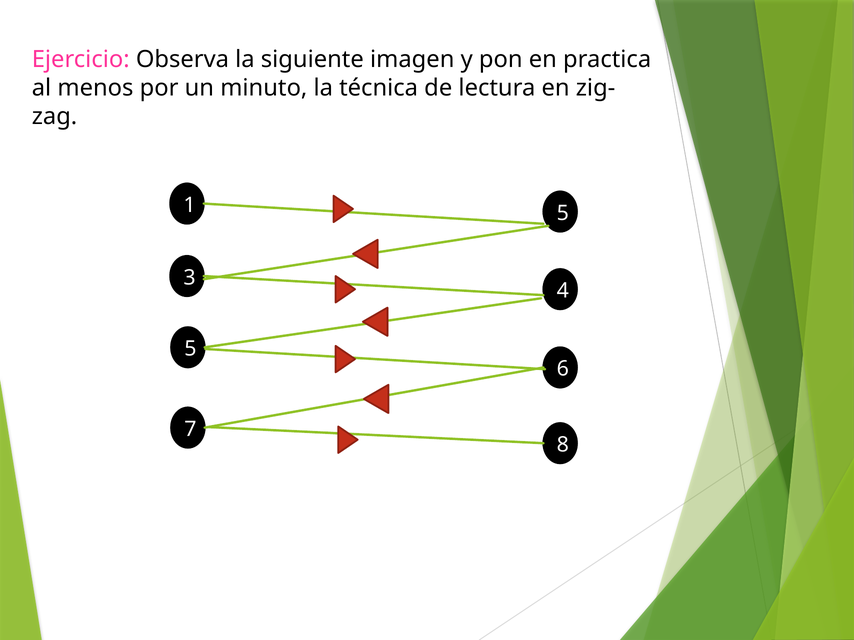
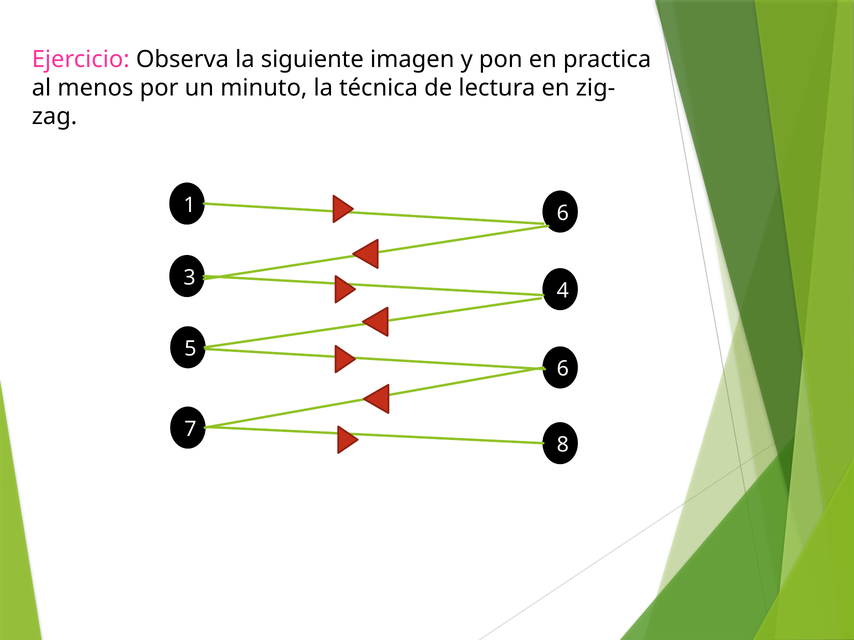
1 5: 5 -> 6 (563, 213)
